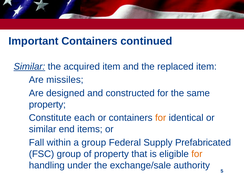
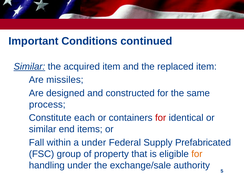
Important Containers: Containers -> Conditions (90, 41)
property: property -> process (47, 105)
for colour: orange -> red (161, 118)
a group: group -> under (94, 143)
